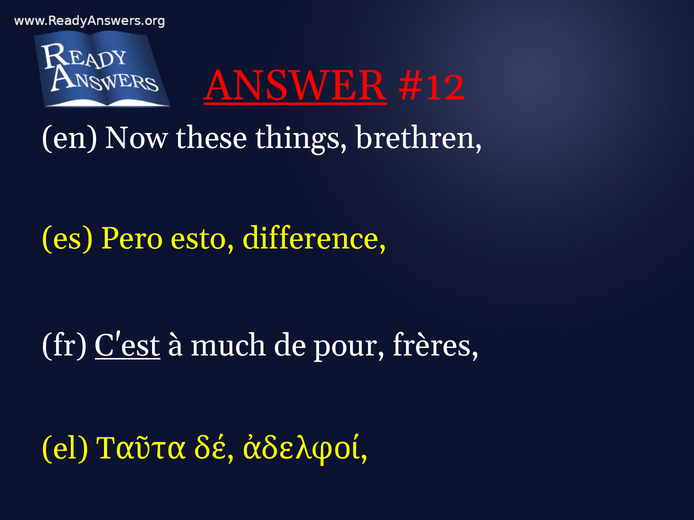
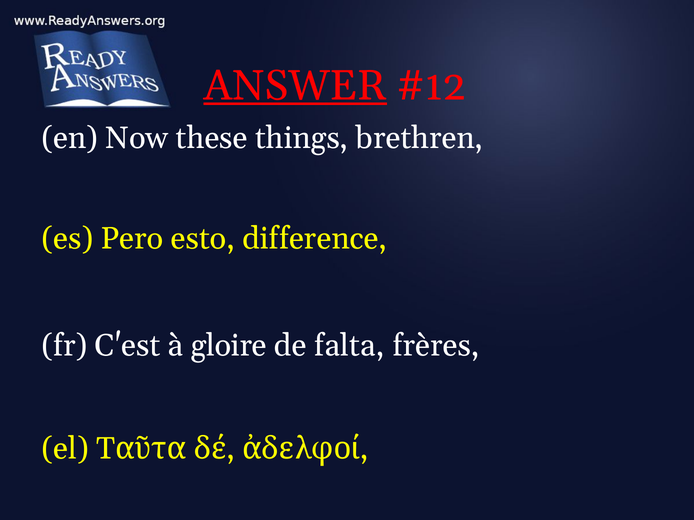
C'est underline: present -> none (128, 346)
much: much -> gloire (229, 346)
pour: pour -> falta (349, 346)
